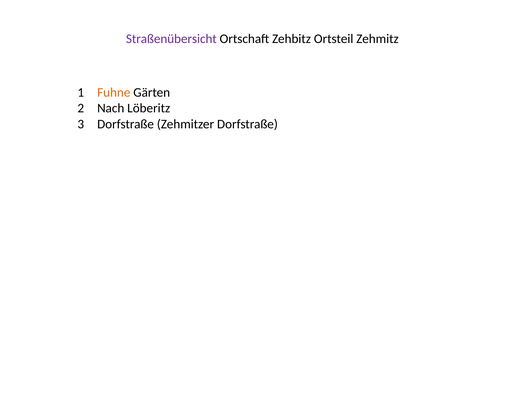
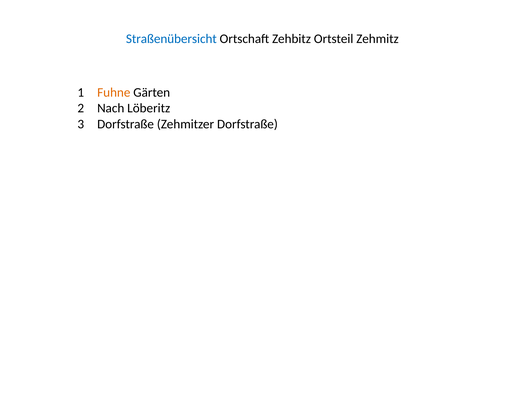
Straßenübersicht colour: purple -> blue (171, 39)
